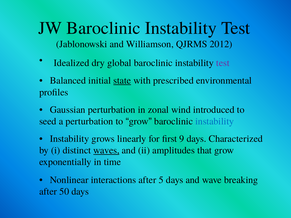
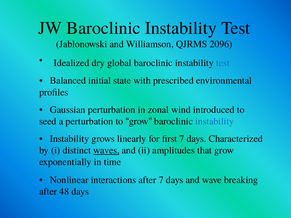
2012: 2012 -> 2096 (221, 44)
test colour: purple -> blue (223, 63)
state underline: present -> none (122, 81)
first 9: 9 -> 7 (182, 139)
after 5: 5 -> 7 (161, 180)
50: 50 -> 48 (64, 192)
